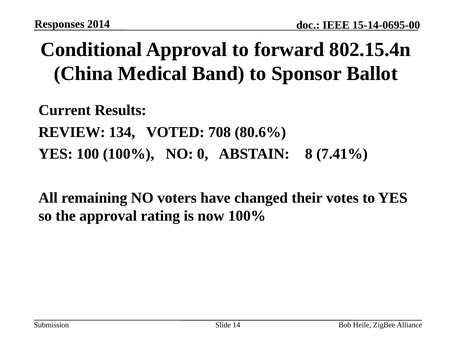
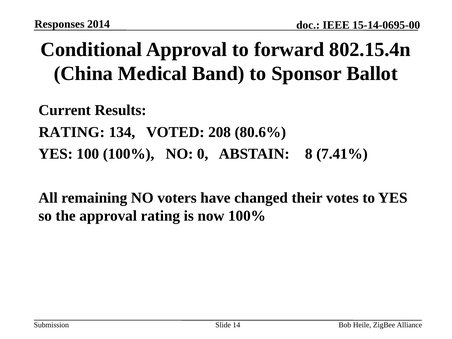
REVIEW: REVIEW -> RATING (72, 132)
708: 708 -> 208 (220, 132)
